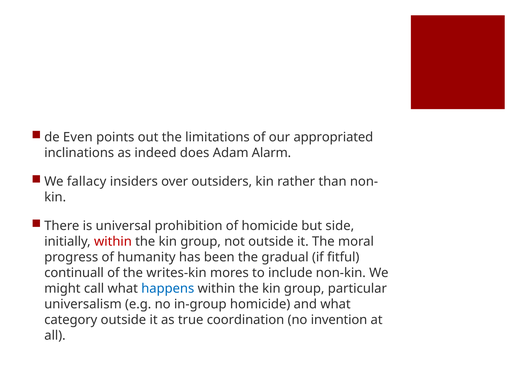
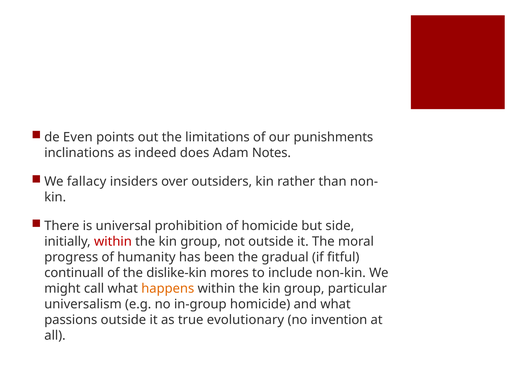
appropriated: appropriated -> punishments (333, 137)
Alarm: Alarm -> Notes (271, 153)
writes-kin: writes-kin -> dislike-kin (177, 273)
happens colour: blue -> orange (168, 288)
category: category -> passions (71, 320)
coordination: coordination -> evolutionary (245, 320)
